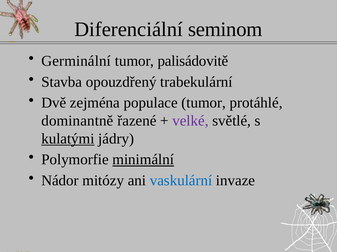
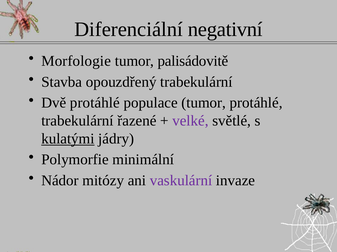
seminom: seminom -> negativní (225, 29)
Germinální: Germinální -> Morfologie (76, 61)
Dvě zejména: zejména -> protáhlé (95, 103)
dominantně: dominantně -> trabekulární (77, 121)
minimální underline: present -> none (143, 160)
vaskulární colour: blue -> purple (181, 181)
